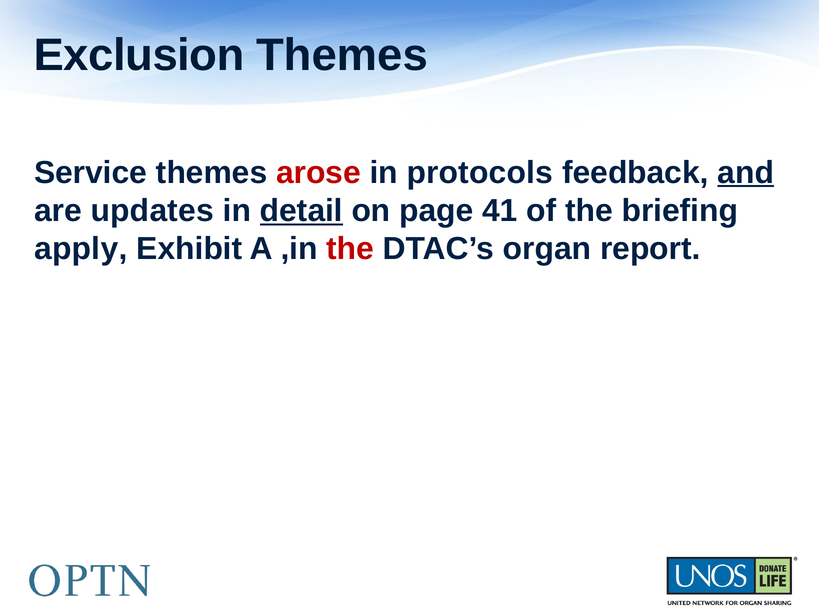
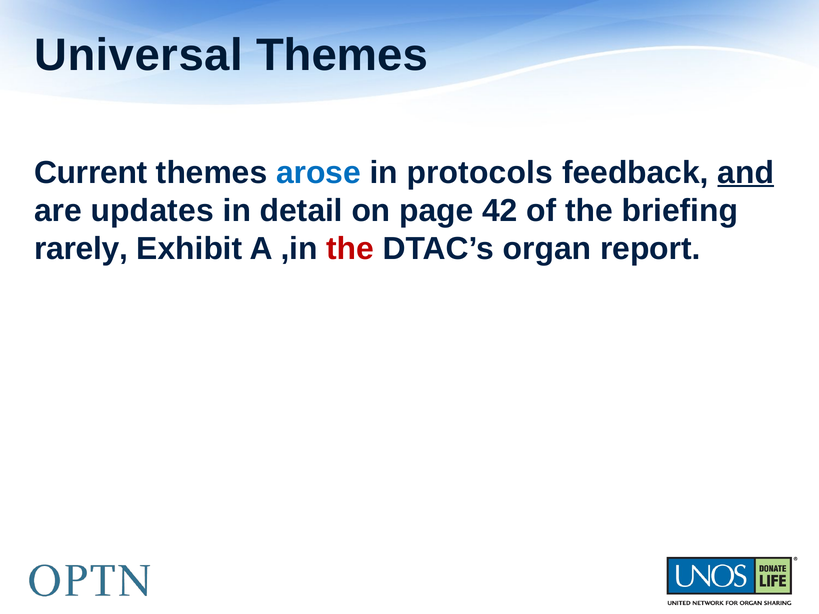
Exclusion: Exclusion -> Universal (139, 55)
Service: Service -> Current (91, 173)
arose colour: red -> blue (318, 173)
detail underline: present -> none (301, 211)
41: 41 -> 42 (500, 211)
apply: apply -> rarely (81, 249)
